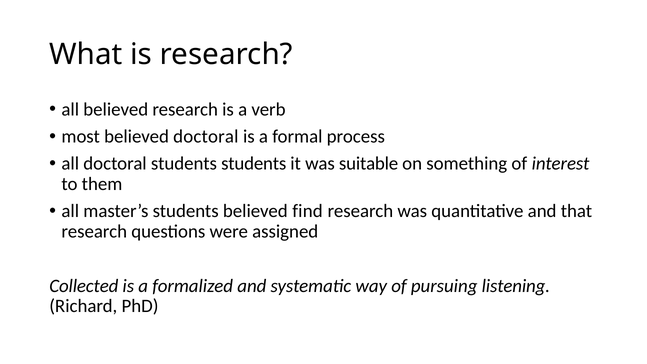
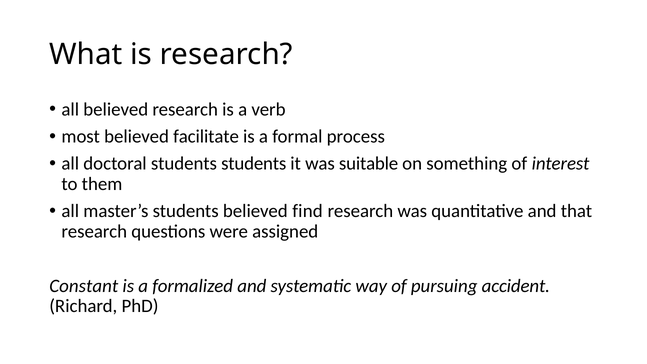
believed doctoral: doctoral -> facilitate (206, 137)
Collected: Collected -> Constant (84, 286)
listening: listening -> accident (516, 286)
